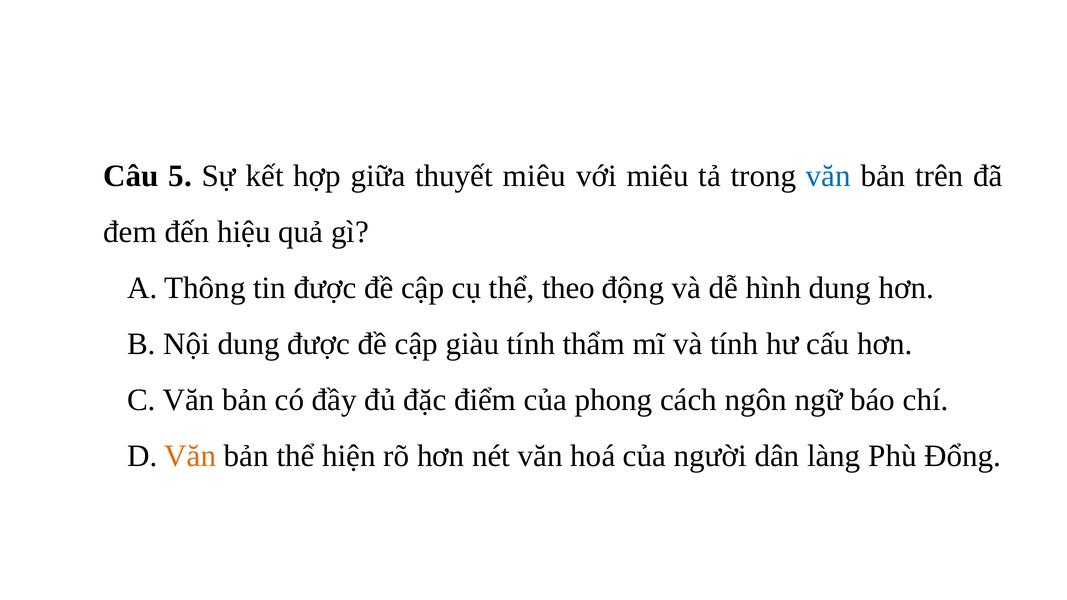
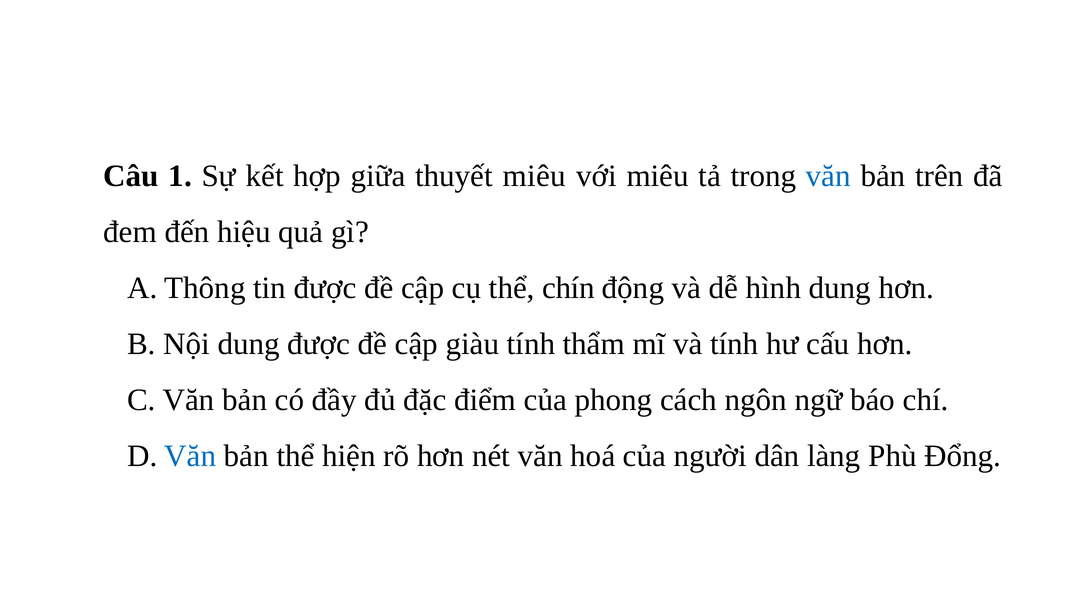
5: 5 -> 1 (180, 176)
theo: theo -> chín (568, 288)
Văn colour: orange -> blue (190, 456)
